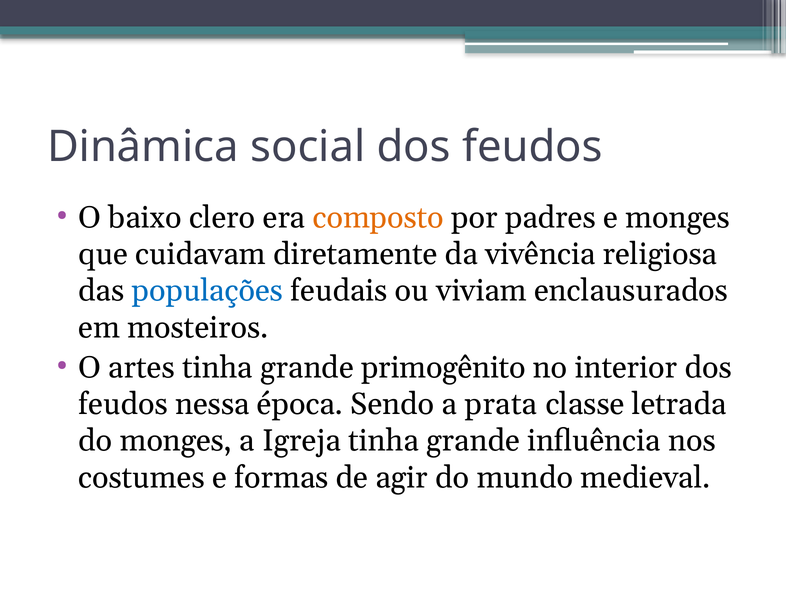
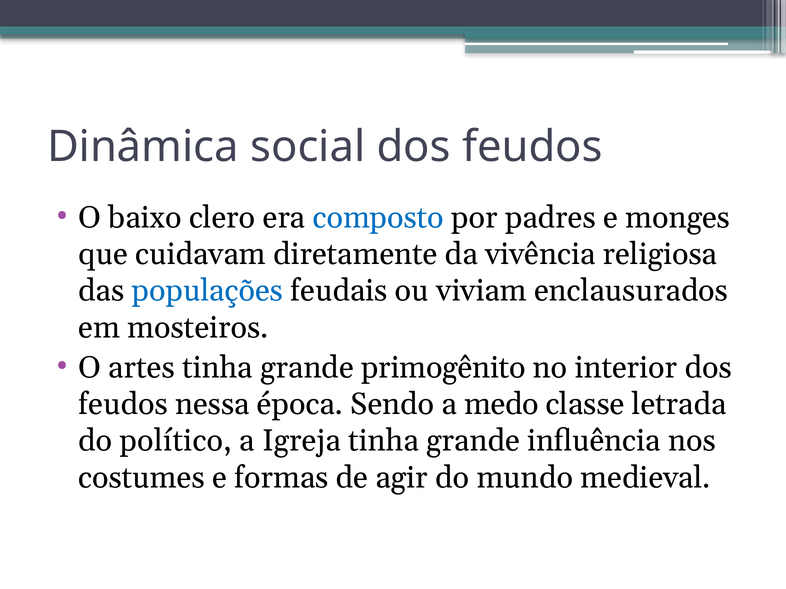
composto colour: orange -> blue (378, 218)
prata: prata -> medo (501, 404)
do monges: monges -> político (176, 441)
